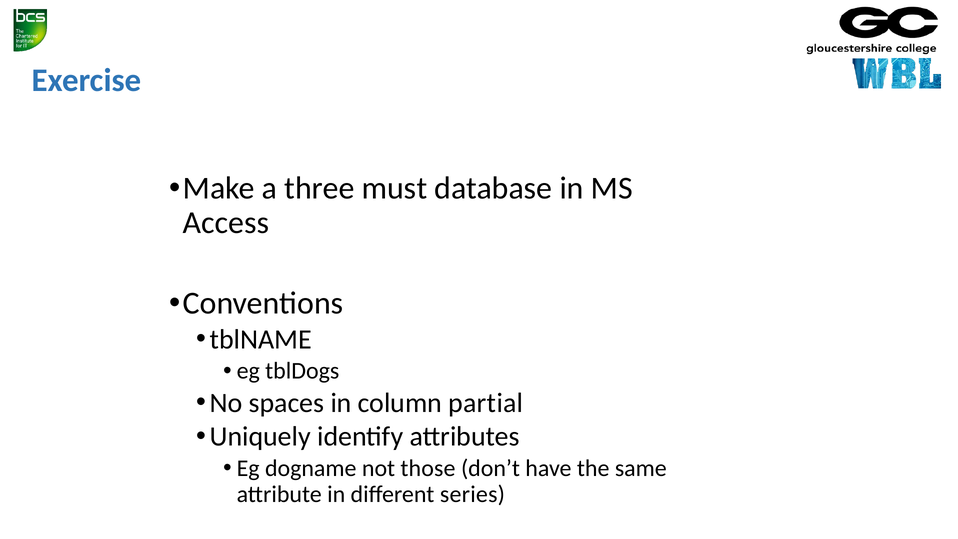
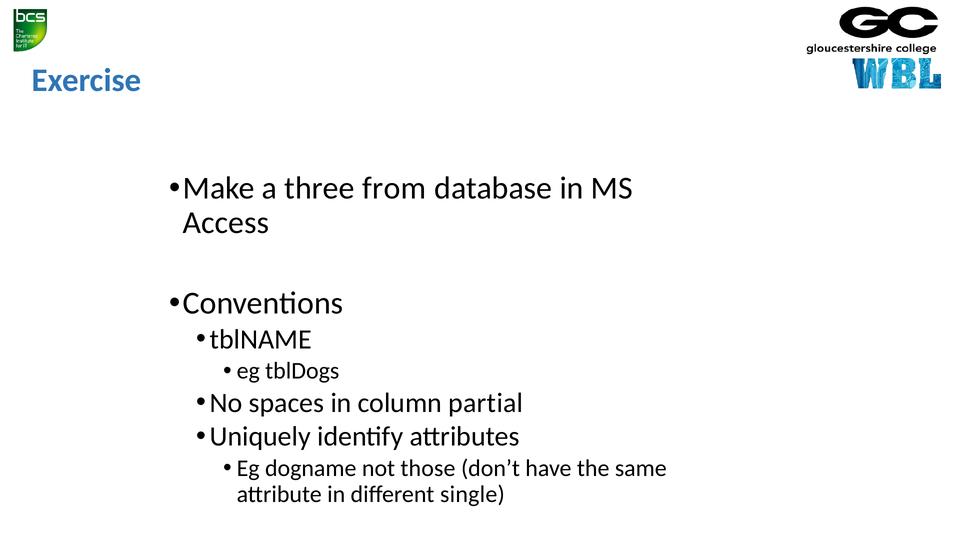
must: must -> from (394, 188)
series: series -> single (472, 494)
